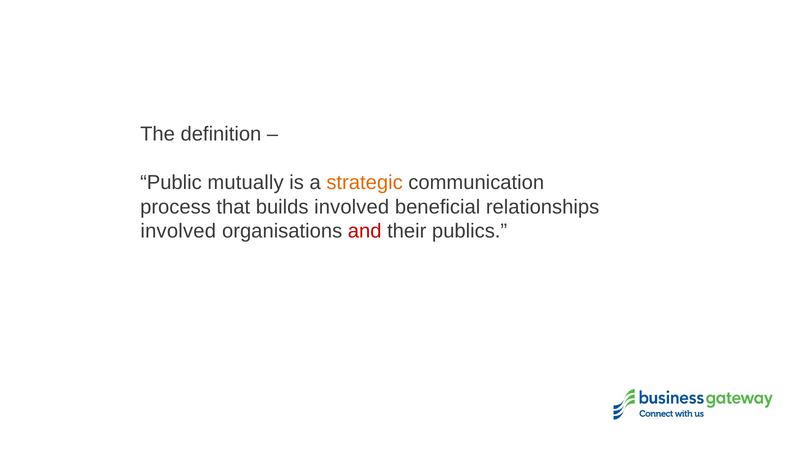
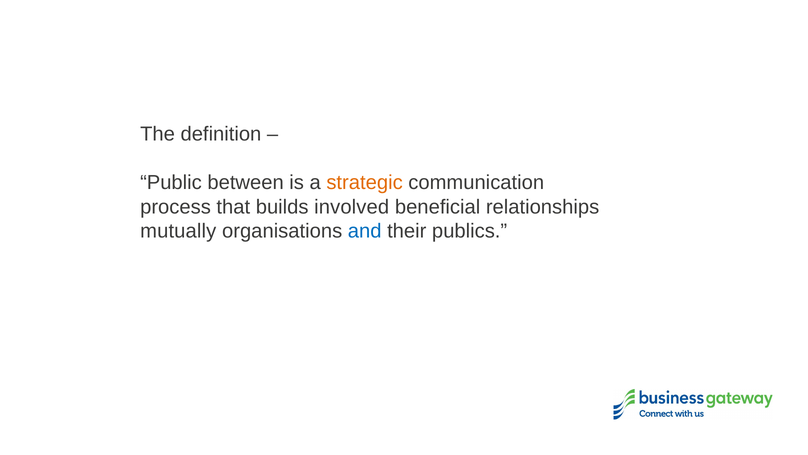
mutually: mutually -> between (246, 182)
involved: involved -> mutually (178, 231)
and colour: red -> blue (365, 231)
